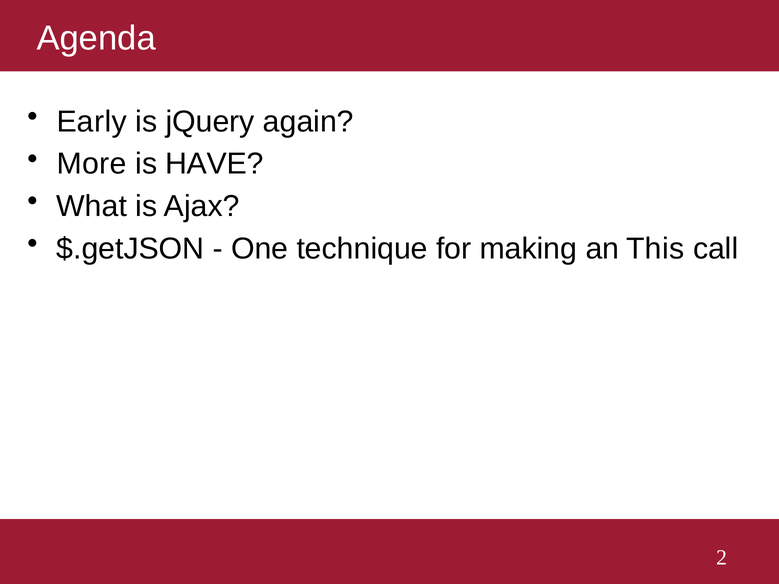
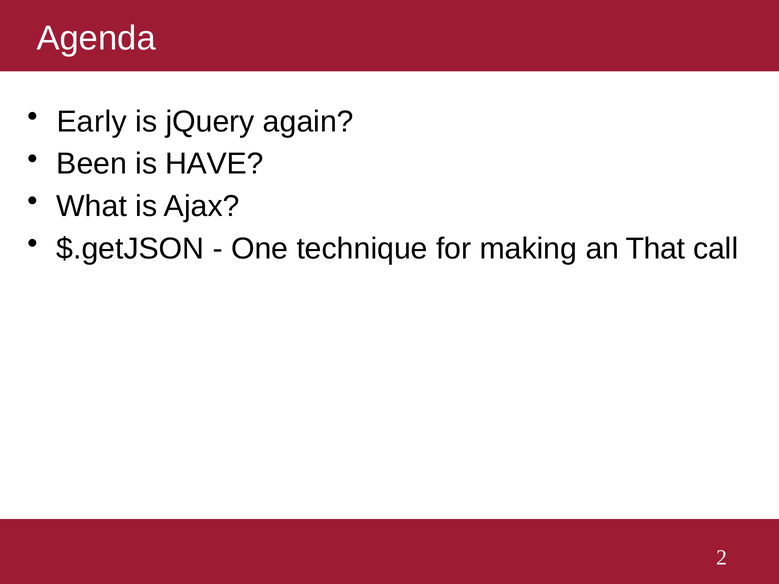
More: More -> Been (92, 164)
This: This -> That (655, 249)
